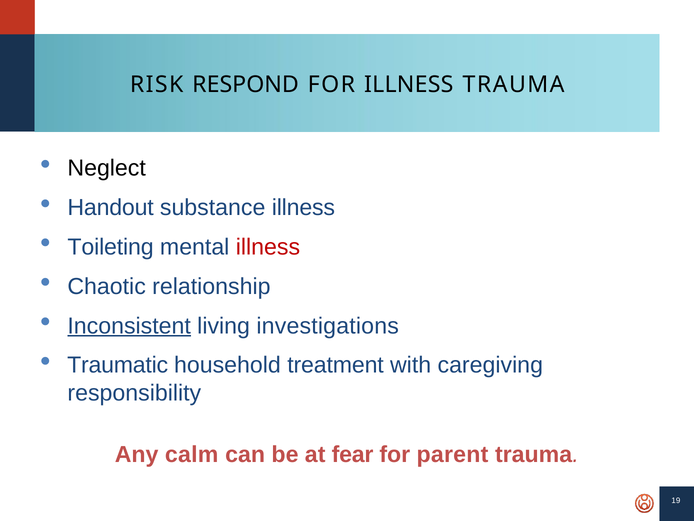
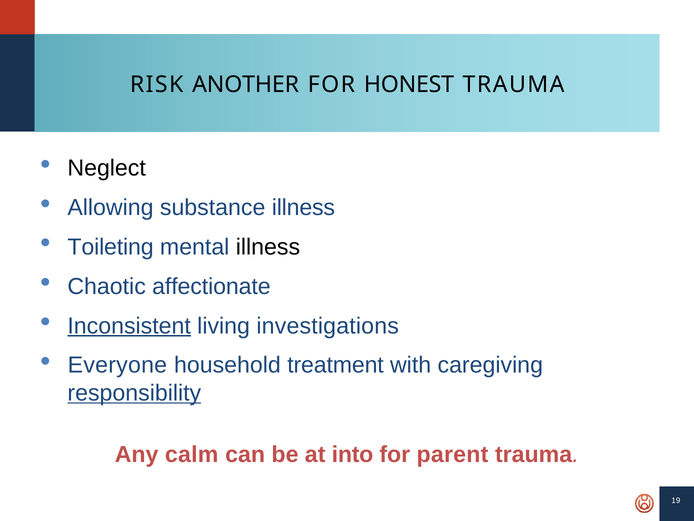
RESPOND: RESPOND -> ANOTHER (246, 85)
FOR ILLNESS: ILLNESS -> HONEST (409, 85)
Handout: Handout -> Allowing (110, 208)
illness colour: red -> black (268, 247)
relationship: relationship -> affectionate (211, 286)
Traumatic: Traumatic -> Everyone (117, 365)
responsibility underline: none -> present (134, 393)
fear: fear -> into (353, 454)
